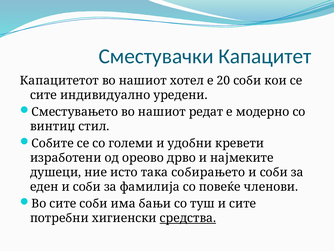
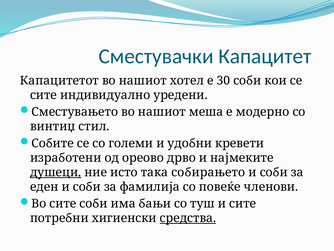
20: 20 -> 30 (223, 80)
редат: редат -> меша (206, 112)
душеци underline: none -> present (56, 172)
